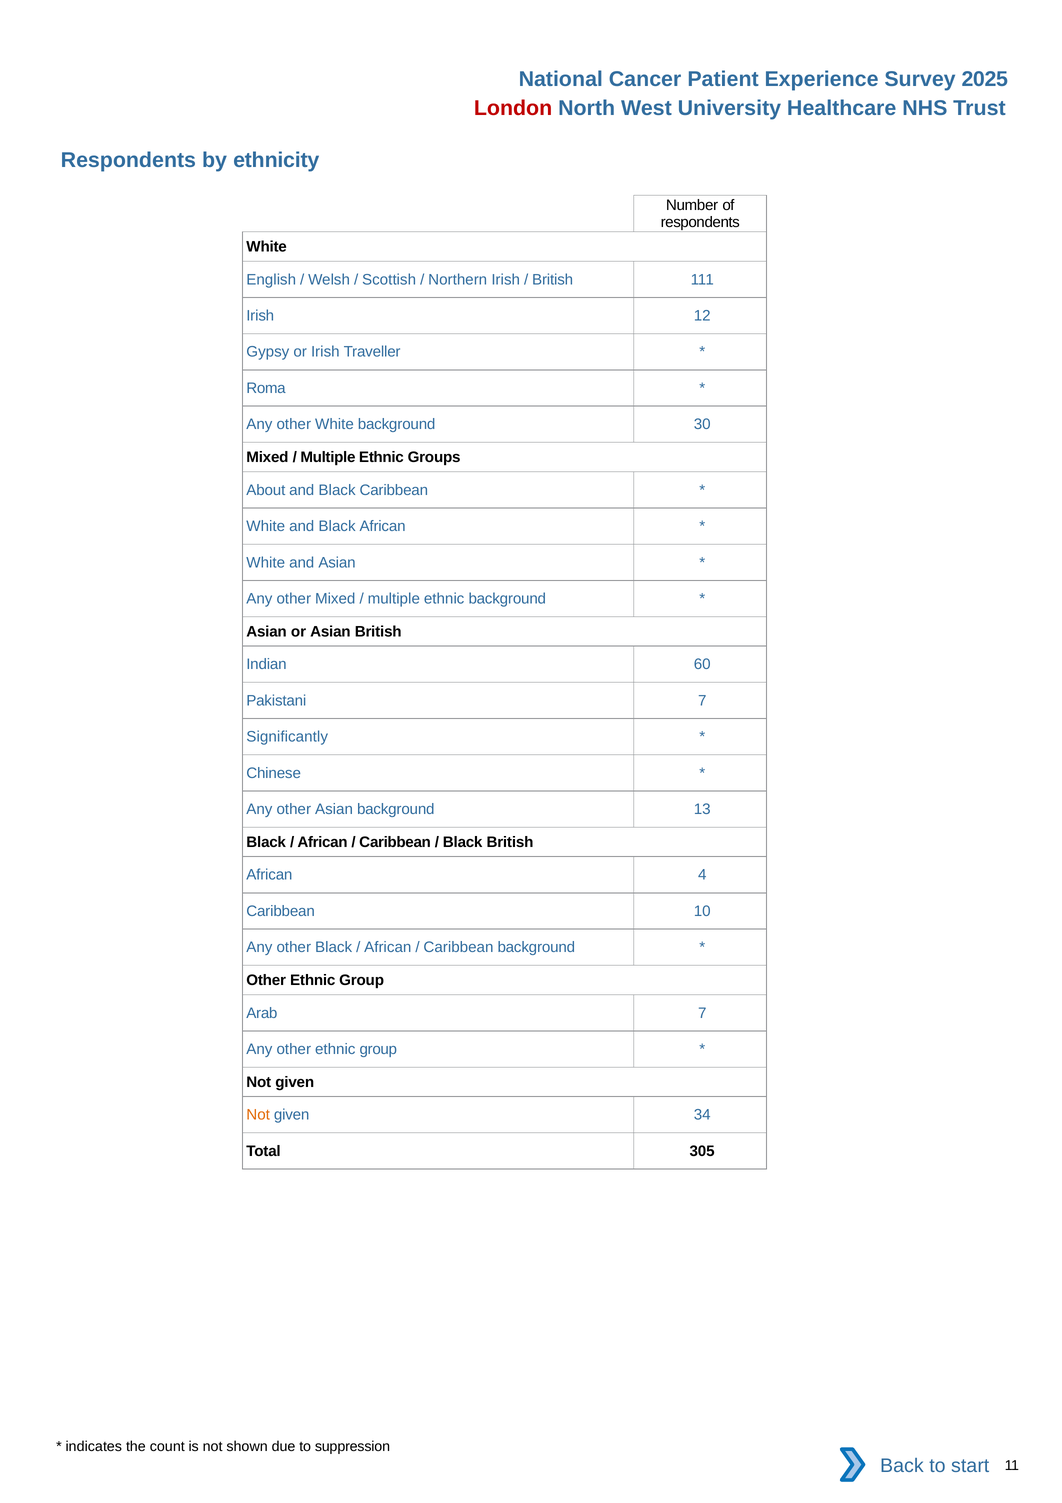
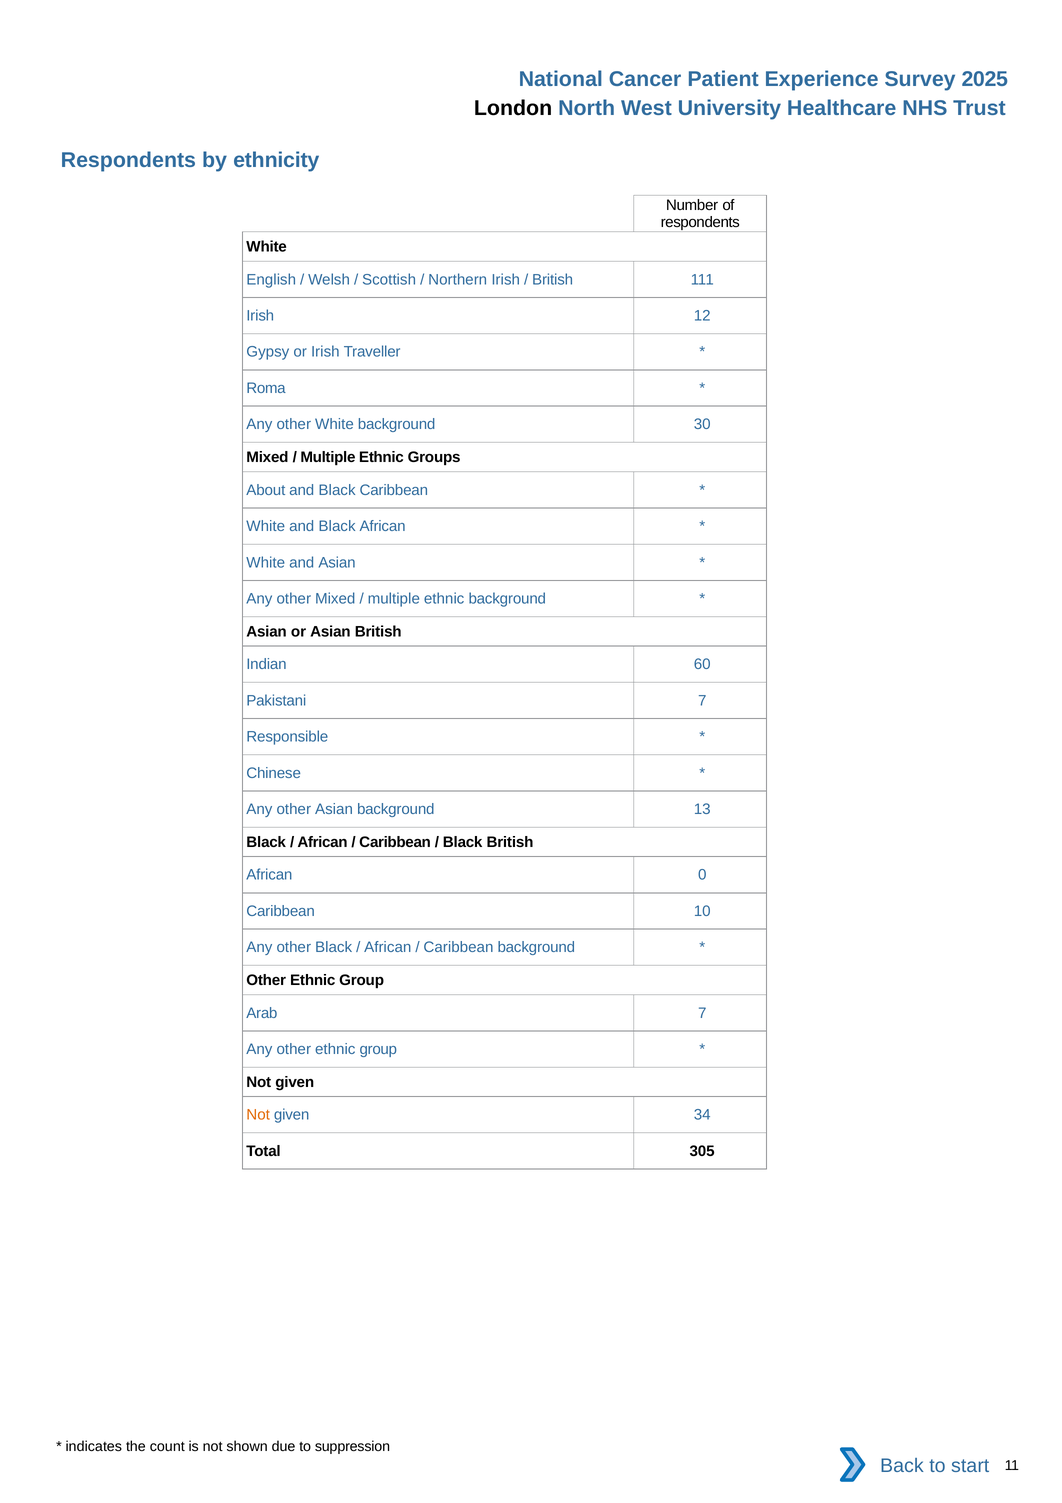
London colour: red -> black (513, 108)
Significantly: Significantly -> Responsible (287, 737)
4: 4 -> 0 (702, 875)
